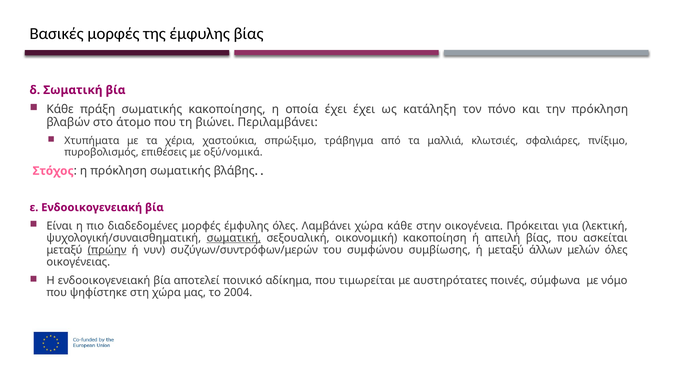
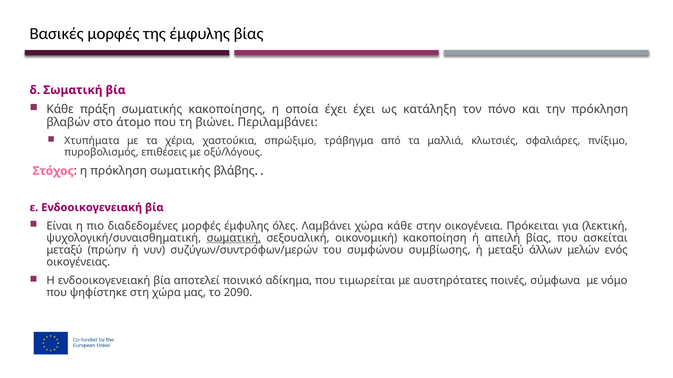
οξύ/νομικά: οξύ/νομικά -> οξύ/λόγους (233, 152)
πρώην underline: present -> none (107, 250)
μελών όλες: όλες -> ενός (616, 250)
2004: 2004 -> 2090 (238, 293)
